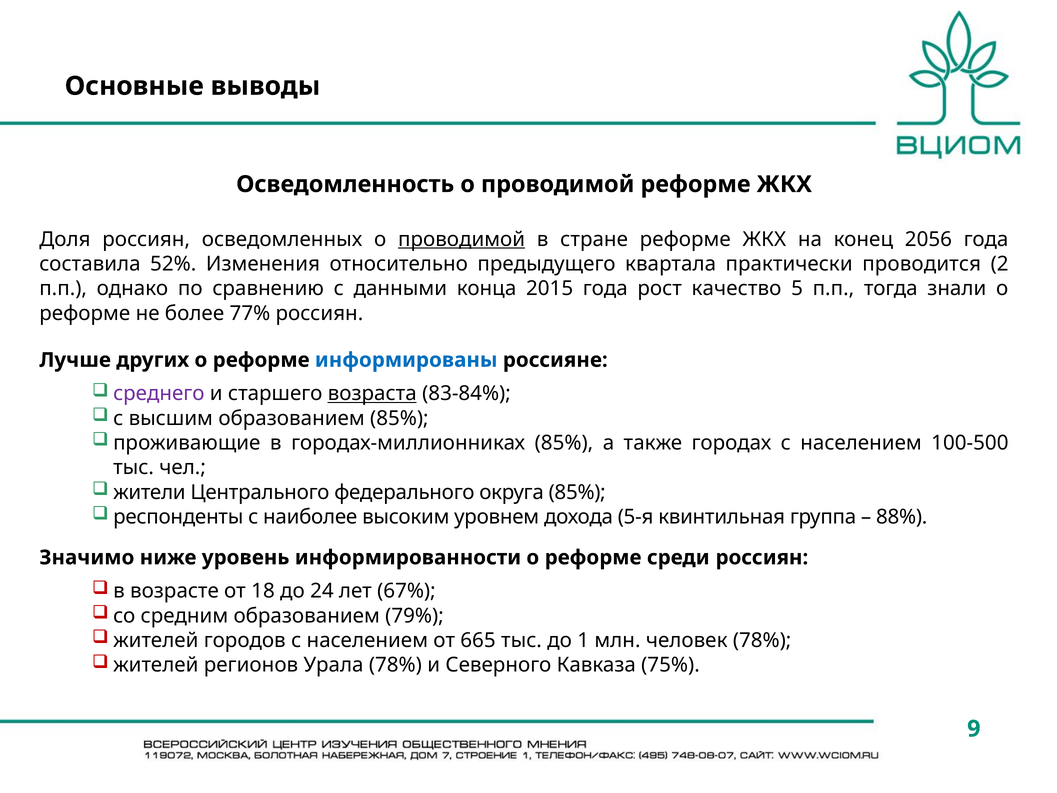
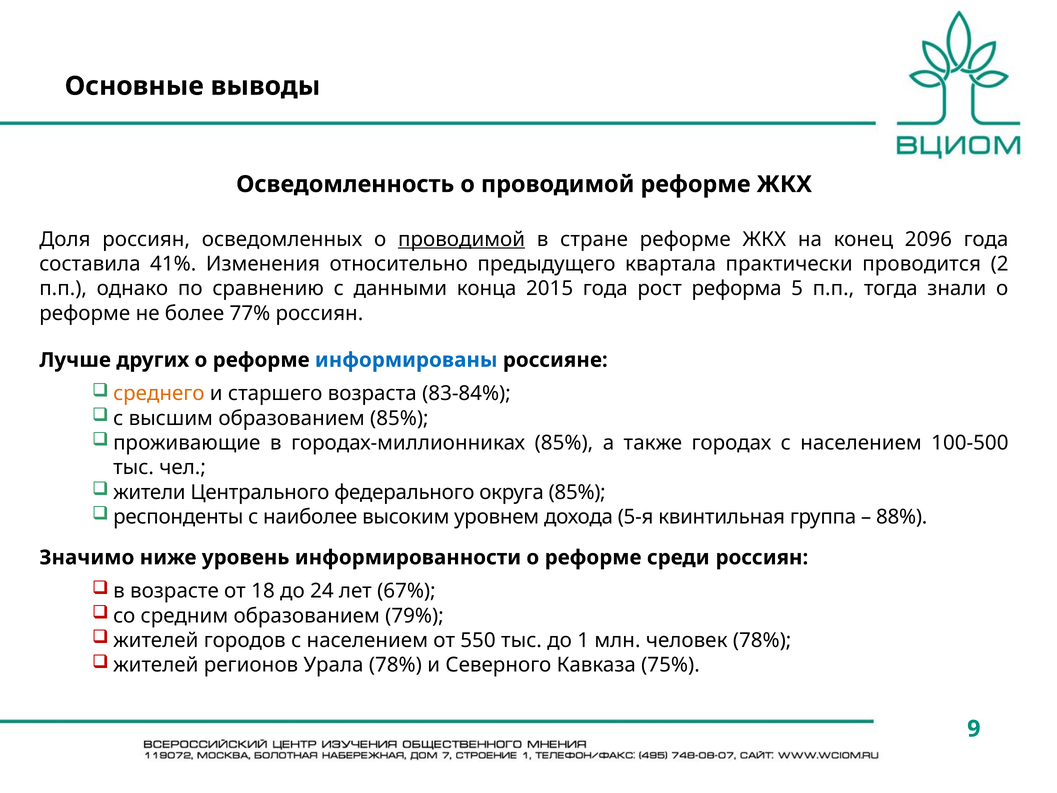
2056: 2056 -> 2096 (928, 239)
52%: 52% -> 41% (173, 264)
качество: качество -> реформа (737, 289)
среднего colour: purple -> orange (159, 393)
возраста underline: present -> none (372, 393)
665: 665 -> 550 (478, 640)
